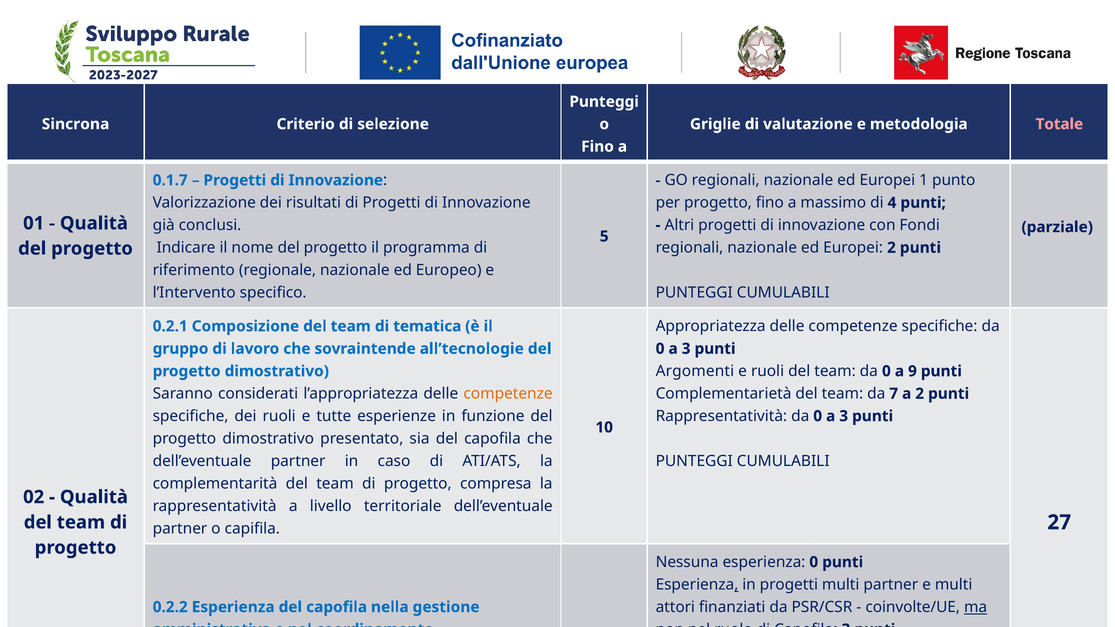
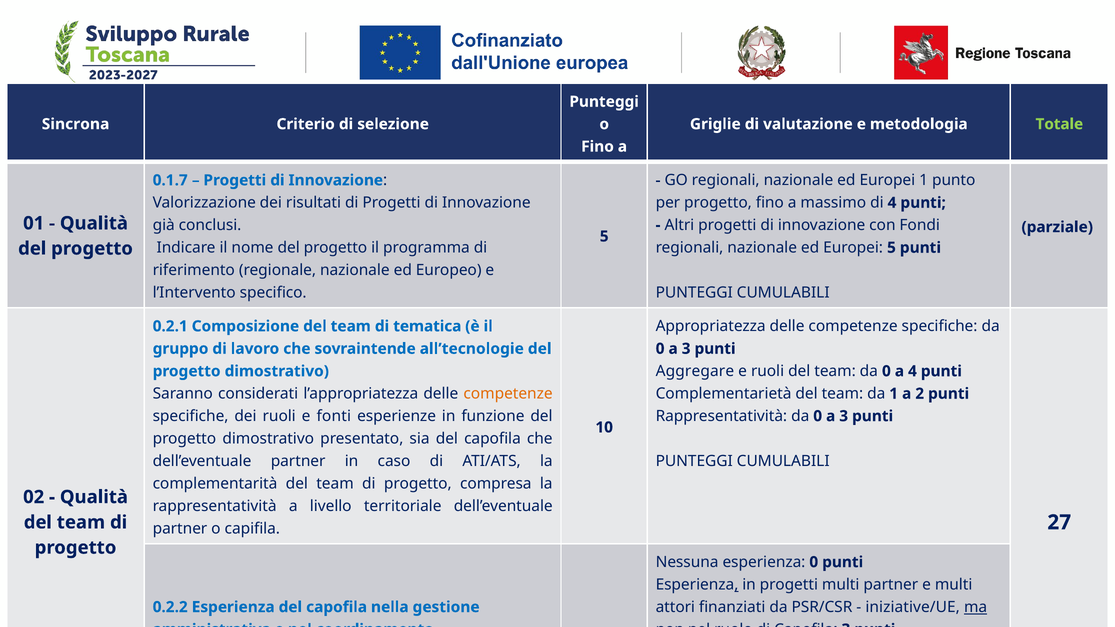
Totale colour: pink -> light green (1059, 124)
Europei 2: 2 -> 5 (891, 248)
Argomenti: Argomenti -> Aggregare (695, 371)
a 9: 9 -> 4 (912, 371)
da 7: 7 -> 1 (894, 394)
tutte: tutte -> fonti (334, 416)
coinvolte/UE: coinvolte/UE -> iniziative/UE (913, 607)
